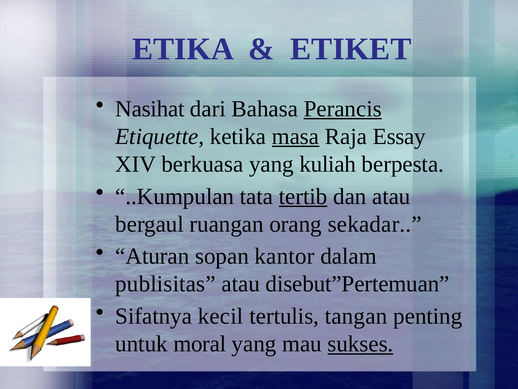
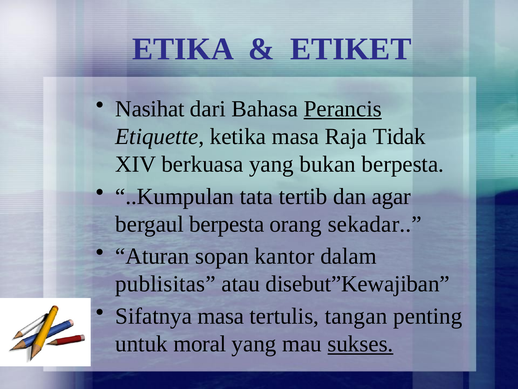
masa underline: present -> none (296, 136)
Essay: Essay -> Tidak (399, 136)
kuliah: kuliah -> bukan (328, 164)
tertib underline: present -> none (303, 196)
dan atau: atau -> agar (391, 196)
bergaul ruangan: ruangan -> berpesta (227, 224)
disebut”Pertemuan: disebut”Pertemuan -> disebut”Kewajiban (358, 284)
Sifatnya kecil: kecil -> masa (221, 316)
